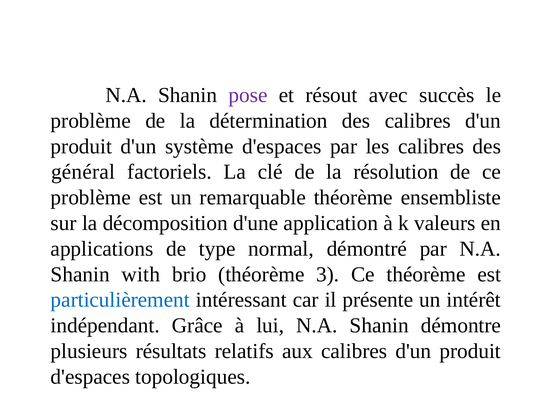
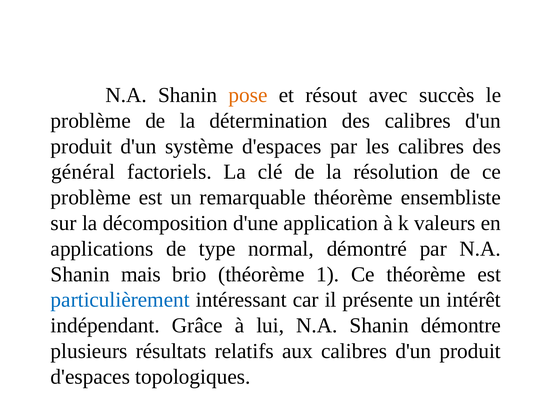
pose colour: purple -> orange (248, 95)
with: with -> mais (141, 274)
3: 3 -> 1 (328, 274)
